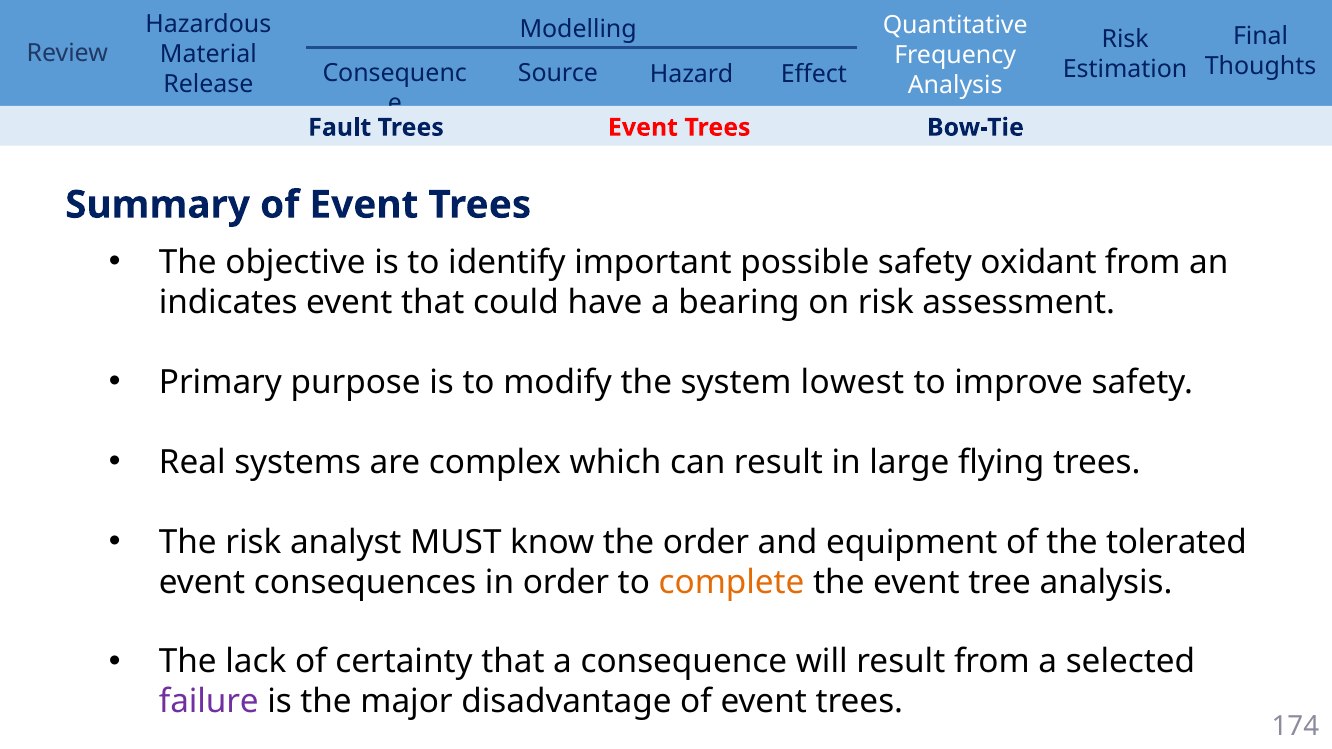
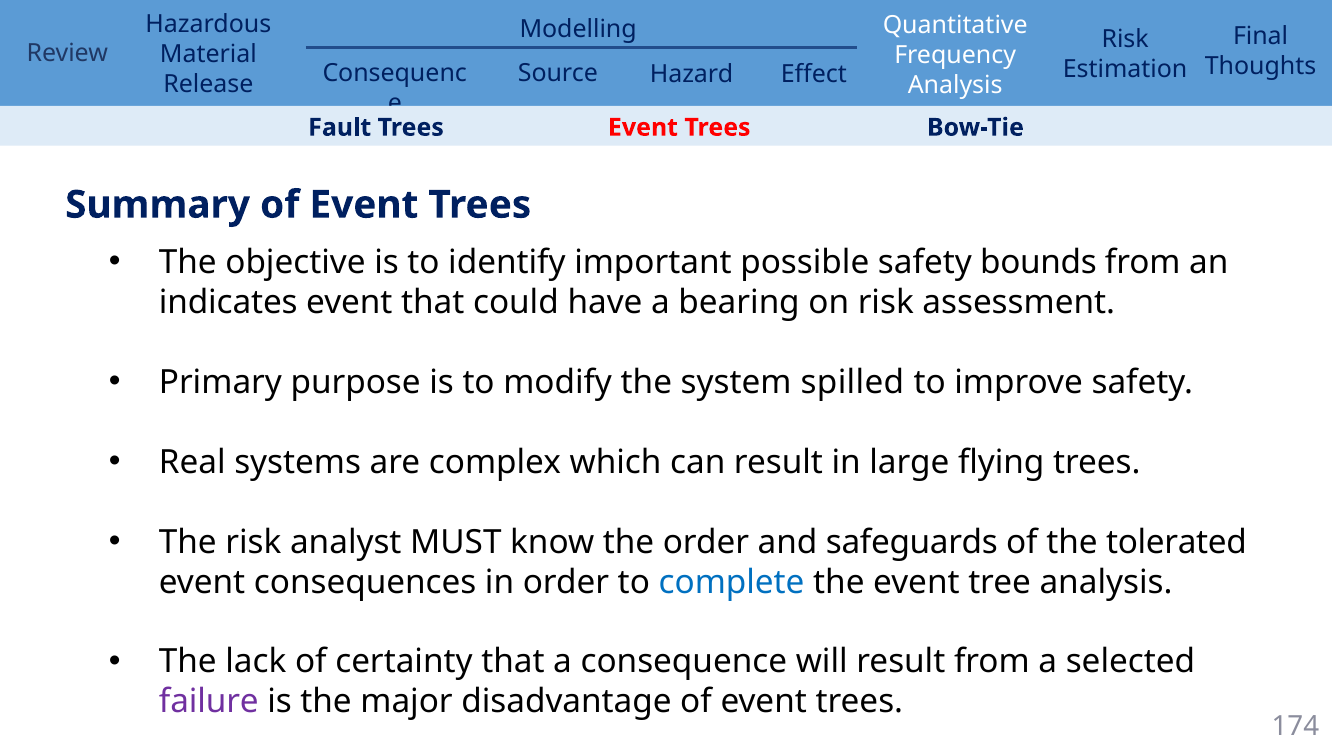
oxidant: oxidant -> bounds (1038, 263)
lowest: lowest -> spilled (852, 382)
equipment: equipment -> safeguards (912, 542)
complete colour: orange -> blue (732, 582)
